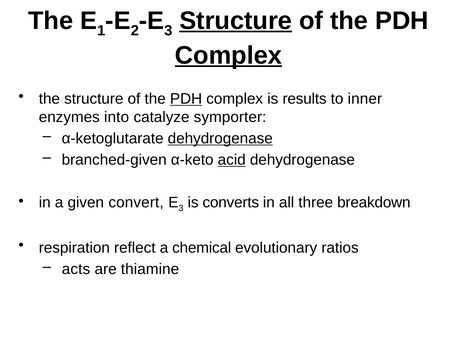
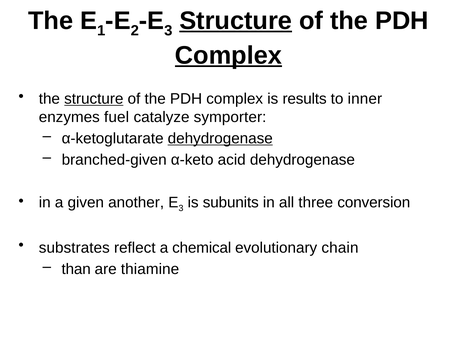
structure underline: none -> present (94, 99)
PDH underline: present -> none (186, 99)
into: into -> fuel (117, 117)
acid underline: present -> none (232, 160)
convert: convert -> another (136, 202)
converts: converts -> subunits (231, 202)
breakdown: breakdown -> conversion (374, 202)
respiration: respiration -> substrates (74, 247)
ratios: ratios -> chain (340, 247)
acts: acts -> than (76, 269)
